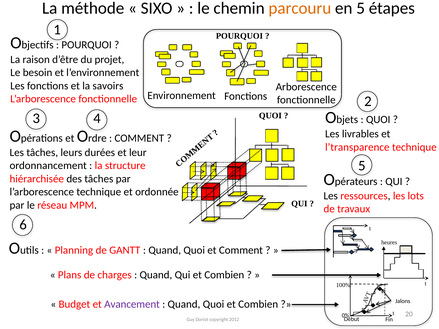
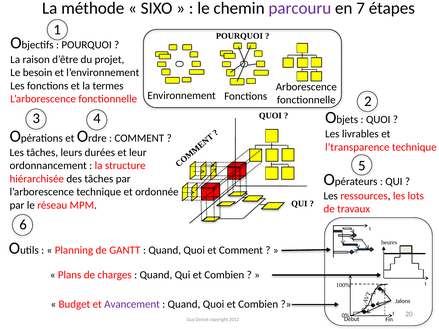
parcouru colour: orange -> purple (300, 8)
en 5: 5 -> 7 (361, 8)
savoirs: savoirs -> termes (108, 86)
